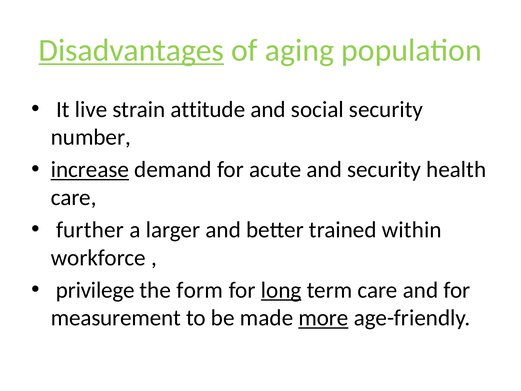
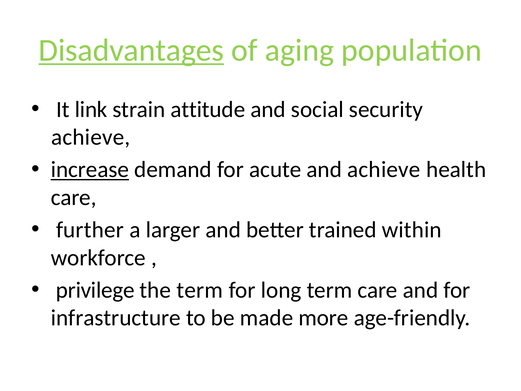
live: live -> link (91, 109)
number: number -> achieve (91, 137)
and security: security -> achieve (384, 170)
the form: form -> term (200, 290)
long underline: present -> none (281, 290)
measurement: measurement -> infrastructure (116, 318)
more underline: present -> none (323, 318)
